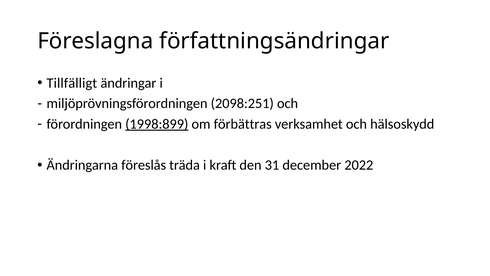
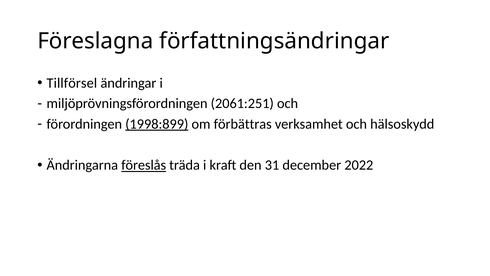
Tillfälligt: Tillfälligt -> Tillförsel (72, 83)
2098:251: 2098:251 -> 2061:251 (242, 103)
föreslås underline: none -> present (144, 165)
